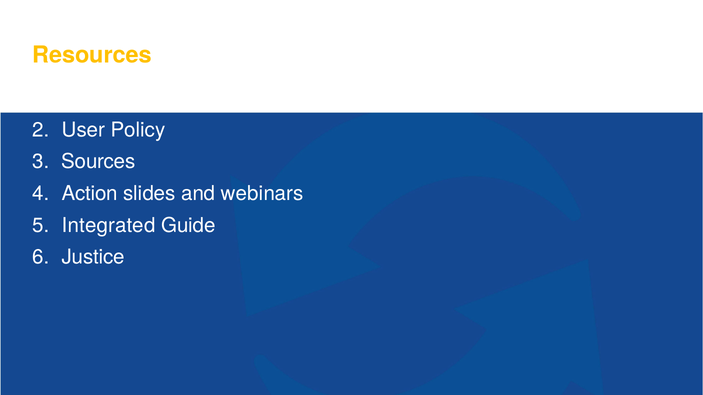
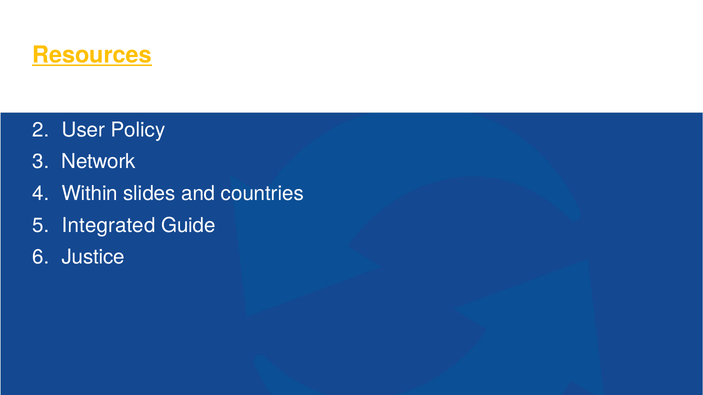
Resources underline: none -> present (92, 55)
Sources: Sources -> Network (98, 162)
Action: Action -> Within (90, 194)
webinars: webinars -> countries (262, 194)
